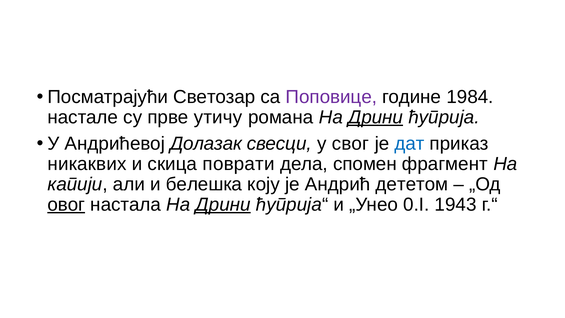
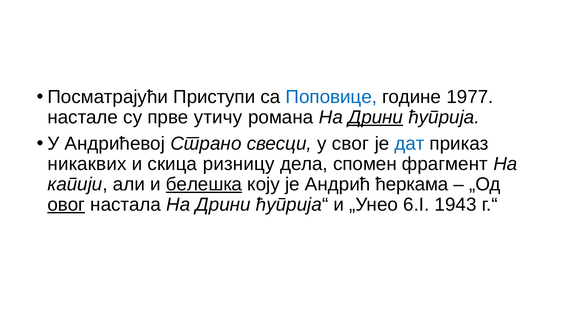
Светозар: Светозар -> Приступи (214, 97)
Поповице colour: purple -> blue (331, 97)
1984: 1984 -> 1977 (470, 97)
Долазак: Долазак -> Страно (206, 143)
поврати: поврати -> ризницу (239, 164)
белешка underline: none -> present (204, 184)
дететом: дететом -> ћеркама (412, 184)
Дрини underline: present -> none (223, 204)
0.I: 0.I -> 6.I (416, 204)
